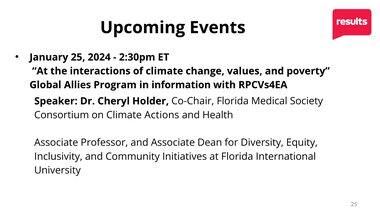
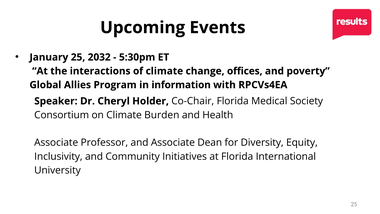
2024: 2024 -> 2032 (99, 57)
2:30pm: 2:30pm -> 5:30pm (137, 57)
values: values -> offices (245, 71)
Actions: Actions -> Burden (162, 115)
